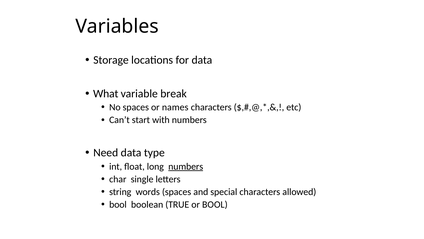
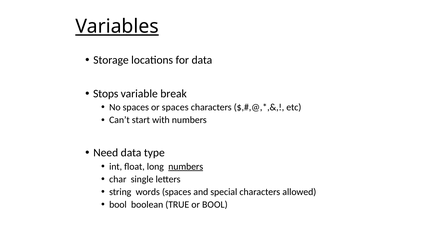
Variables underline: none -> present (117, 26)
What: What -> Stops (106, 93)
or names: names -> spaces (175, 107)
